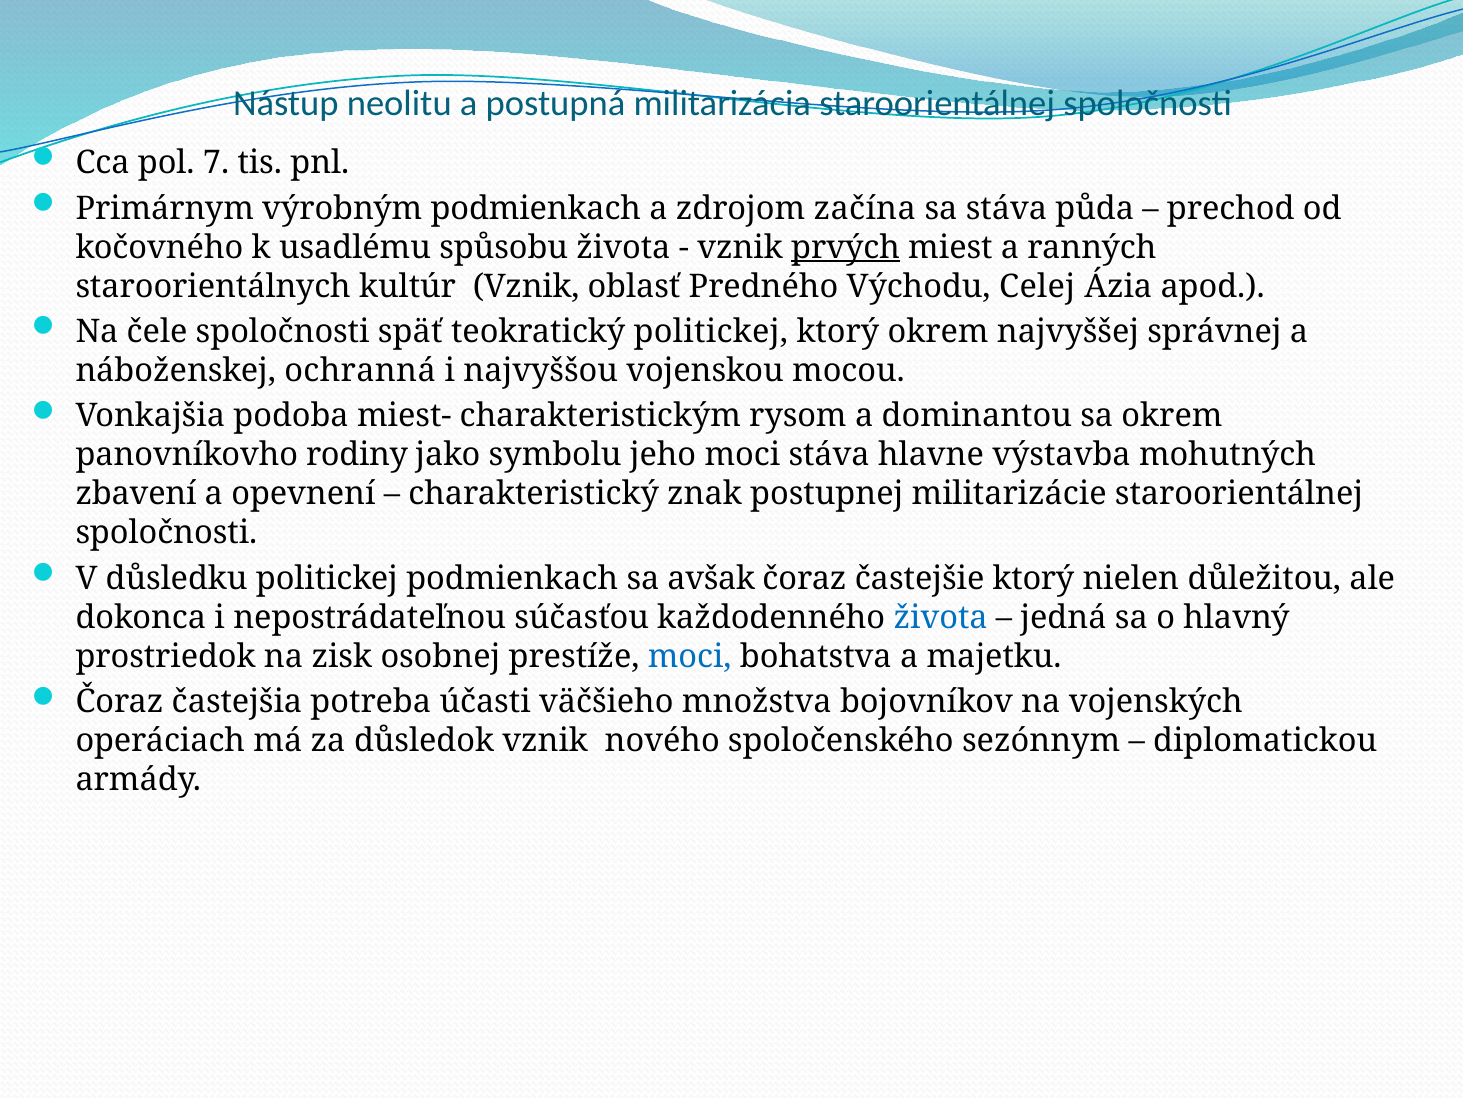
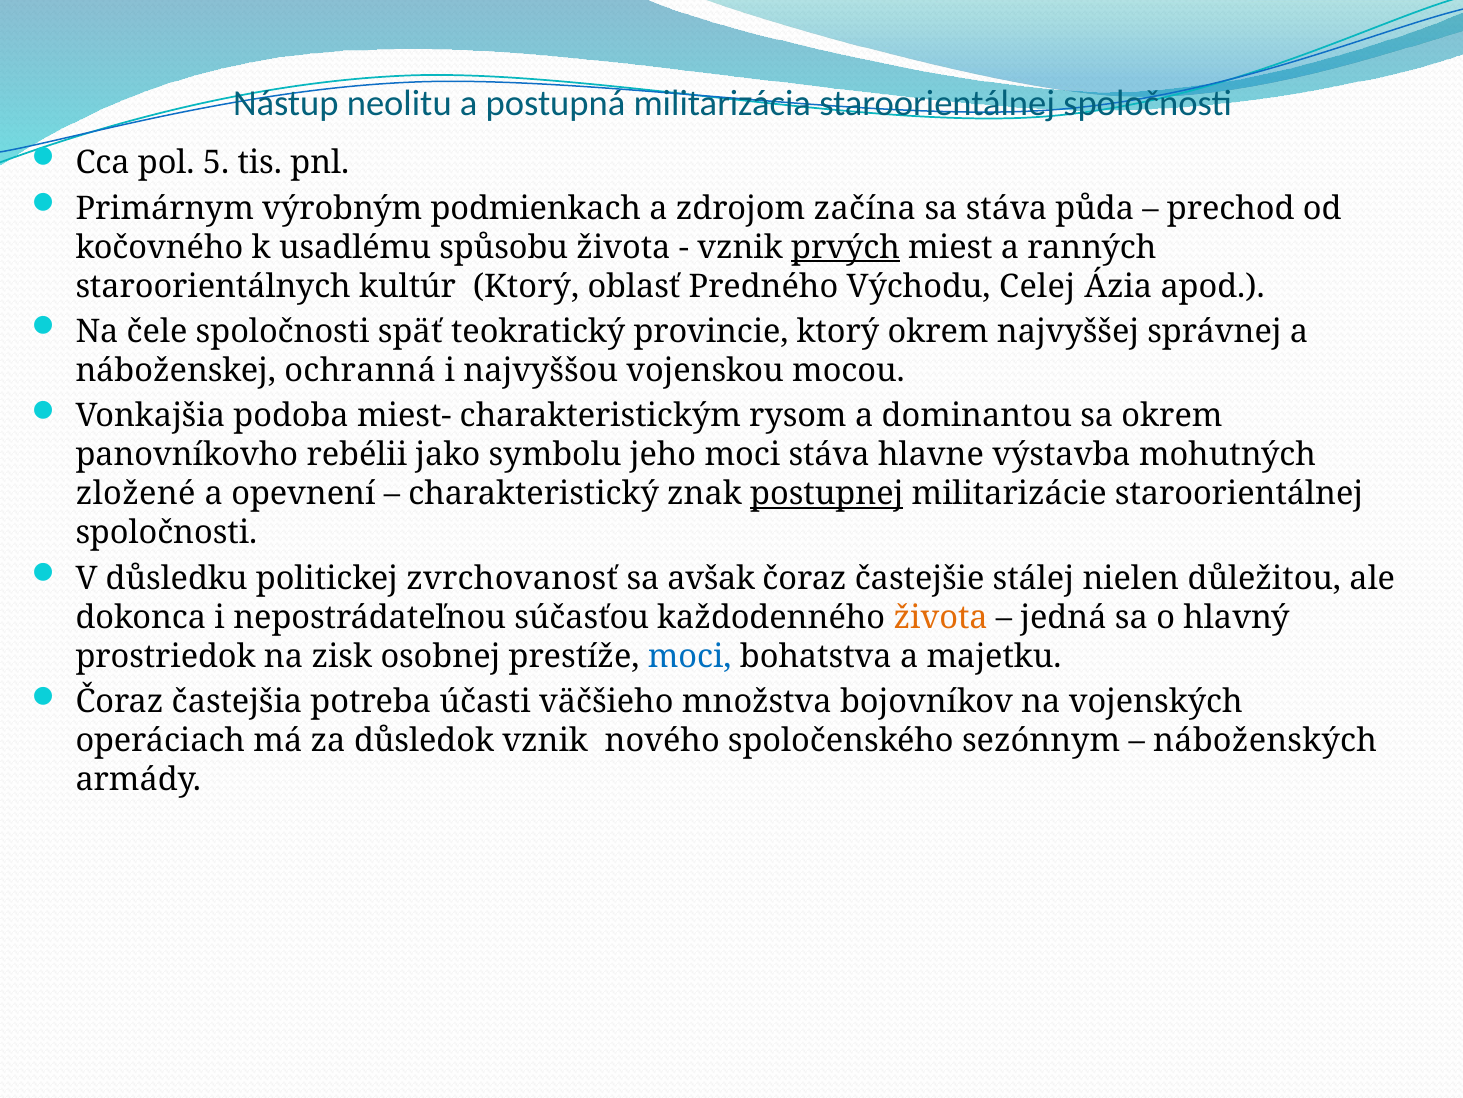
7: 7 -> 5 (216, 163)
kultúr Vznik: Vznik -> Ktorý (526, 286)
teokratický politickej: politickej -> provincie (711, 332)
rodiny: rodiny -> rebélii (357, 455)
zbavení: zbavení -> zložené (136, 494)
postupnej underline: none -> present (827, 494)
politickej podmienkach: podmienkach -> zvrchovanosť (512, 578)
častejšie ktorý: ktorý -> stálej (1033, 578)
života colour: blue -> orange (941, 617)
diplomatickou: diplomatickou -> náboženských (1265, 740)
